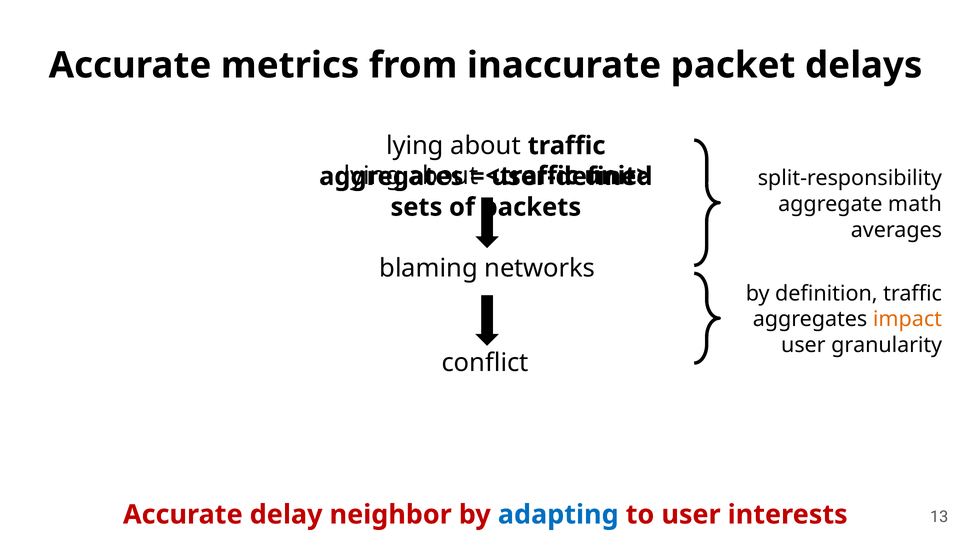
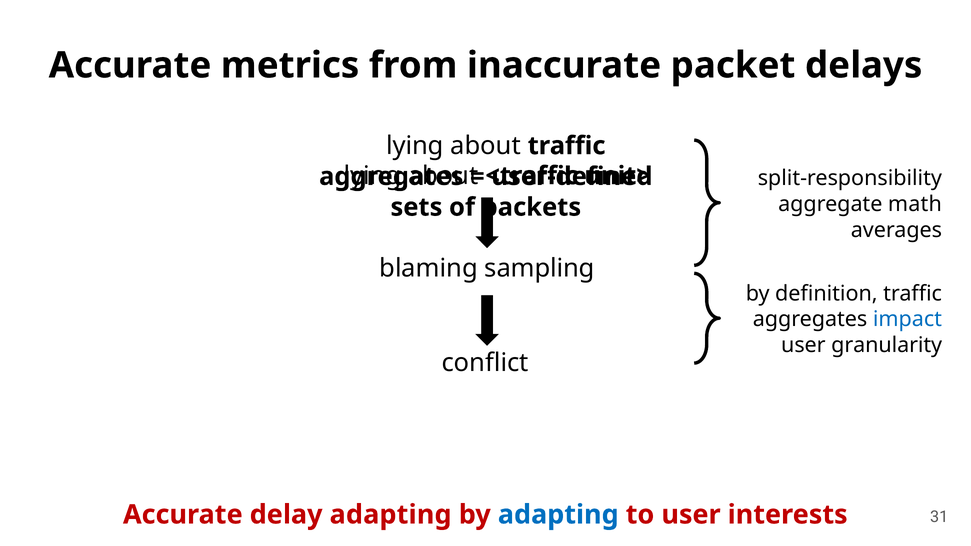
networks: networks -> sampling (540, 268)
impact colour: orange -> blue (907, 319)
delay neighbor: neighbor -> adapting (391, 515)
13: 13 -> 31 (939, 517)
